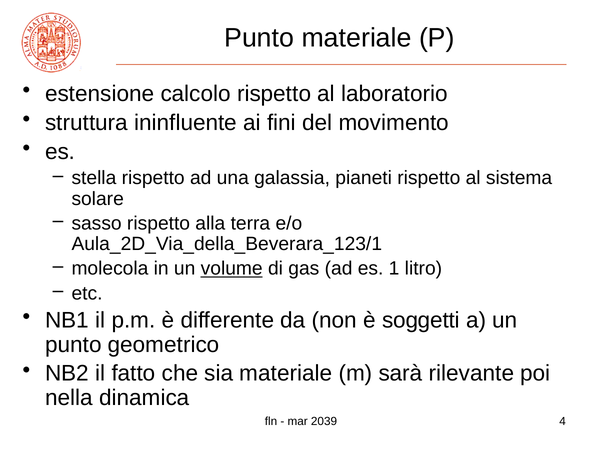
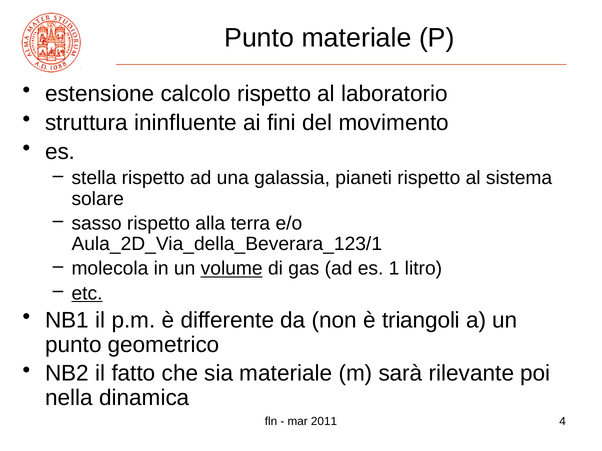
etc underline: none -> present (87, 294)
soggetti: soggetti -> triangoli (421, 321)
2039: 2039 -> 2011 (324, 422)
